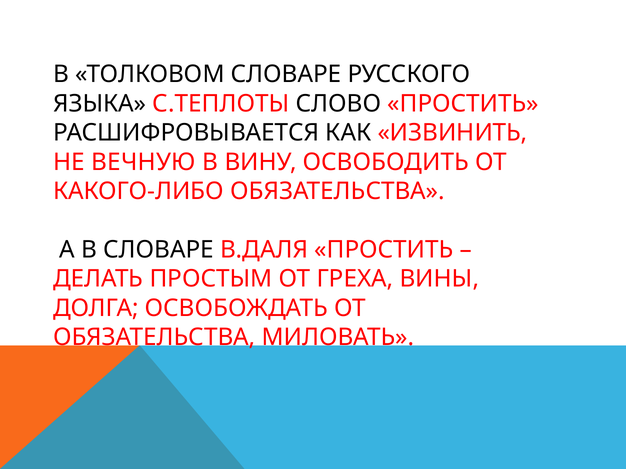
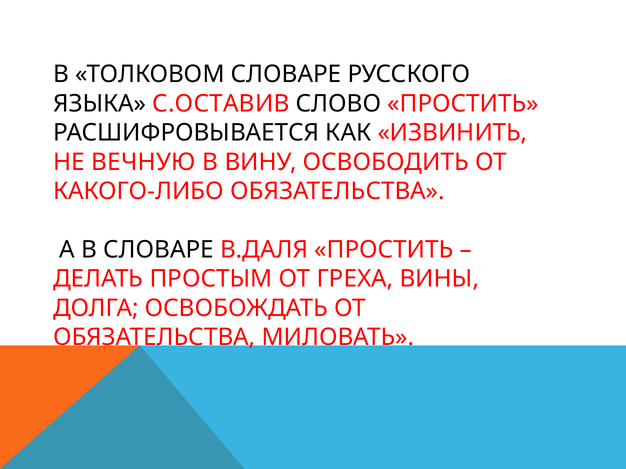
С.ТЕПЛОТЫ: С.ТЕПЛОТЫ -> С.ОСТАВИВ (221, 104)
